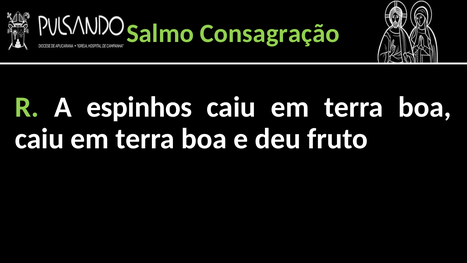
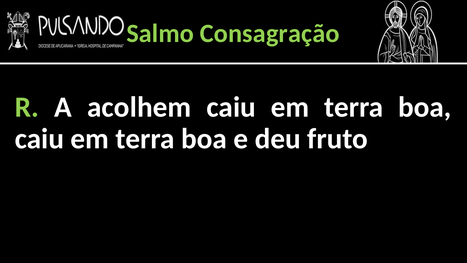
espinhos: espinhos -> acolhem (139, 107)
